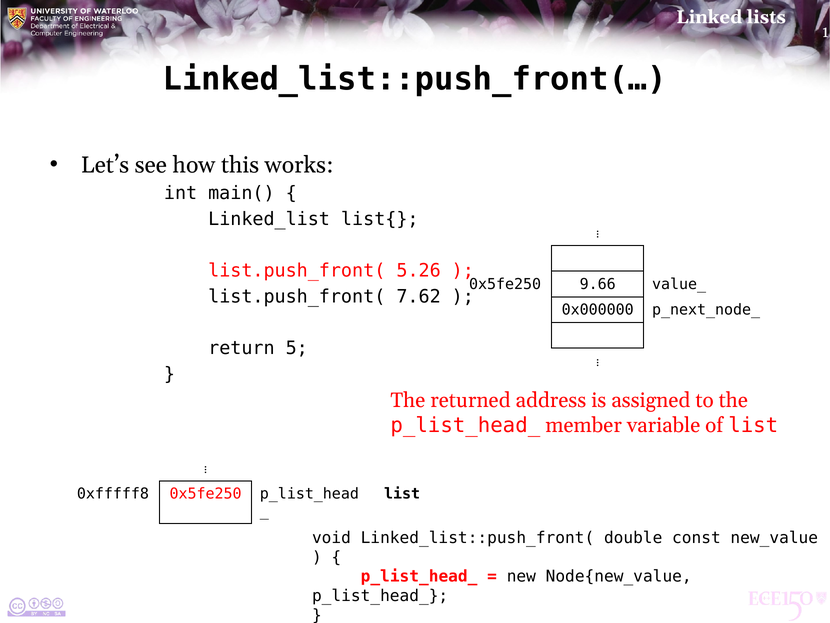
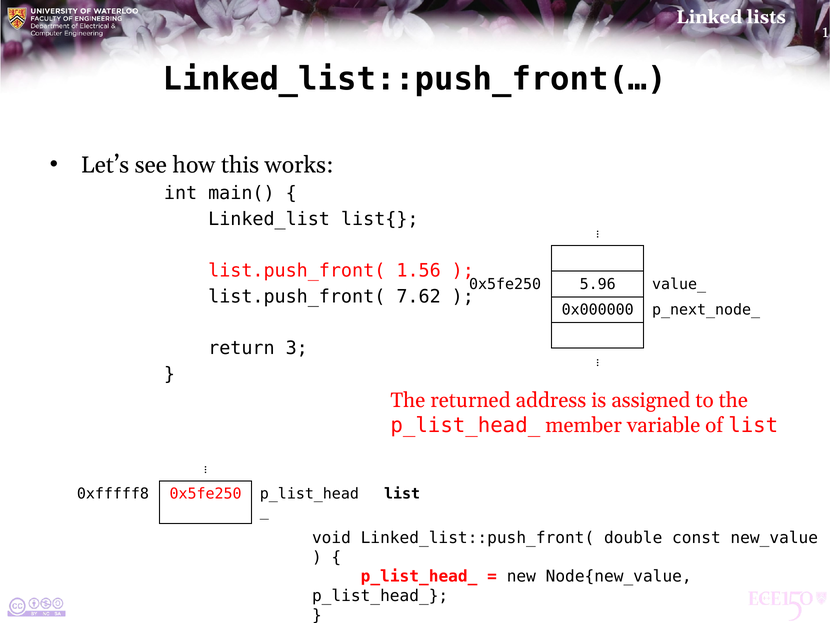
5.26: 5.26 -> 1.56 (419, 271)
9.66: 9.66 -> 5.96 (598, 284)
5: 5 -> 3 (297, 348)
